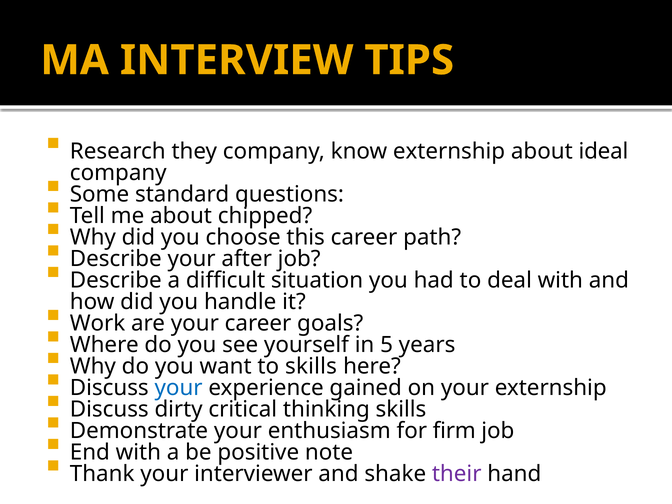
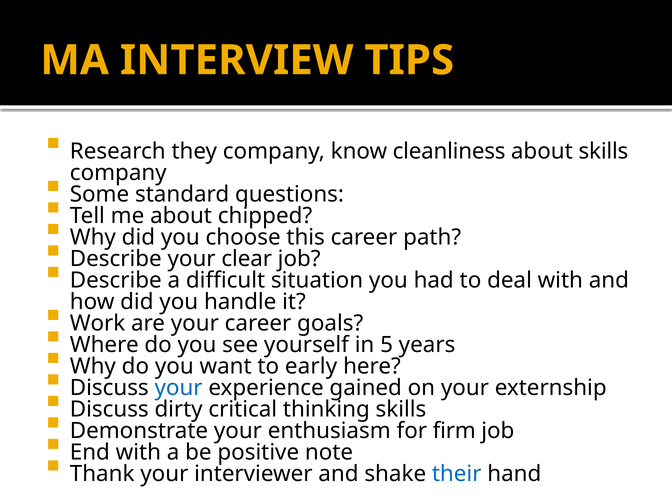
know externship: externship -> cleanliness (449, 151)
about ideal: ideal -> skills (603, 151)
after: after -> clear (247, 259)
to skills: skills -> early (311, 366)
their colour: purple -> blue (457, 474)
